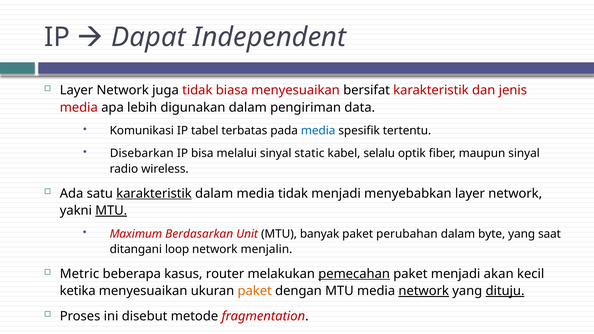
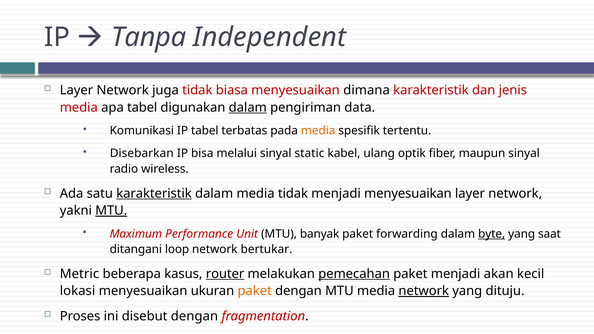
Dapat: Dapat -> Tanpa (149, 37)
bersifat: bersifat -> dimana (367, 90)
apa lebih: lebih -> tabel (142, 108)
dalam underline: none -> present (248, 108)
media colour: blue -> orange (318, 131)
selalu: selalu -> ulang (379, 153)
menjadi menyebabkan: menyebabkan -> menyesuaikan (408, 193)
Berdasarkan: Berdasarkan -> Performance (199, 234)
perubahan: perubahan -> forwarding (407, 234)
byte underline: none -> present (492, 234)
menjalin: menjalin -> bertukar (266, 249)
router underline: none -> present (225, 274)
ketika: ketika -> lokasi (78, 291)
dituju underline: present -> none (505, 291)
disebut metode: metode -> dengan (194, 316)
